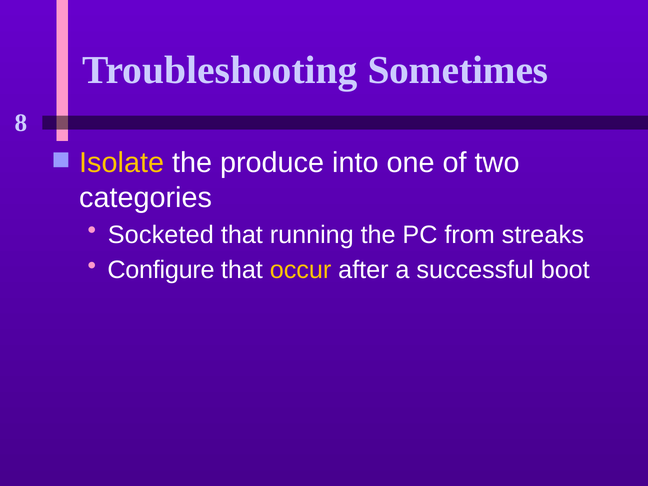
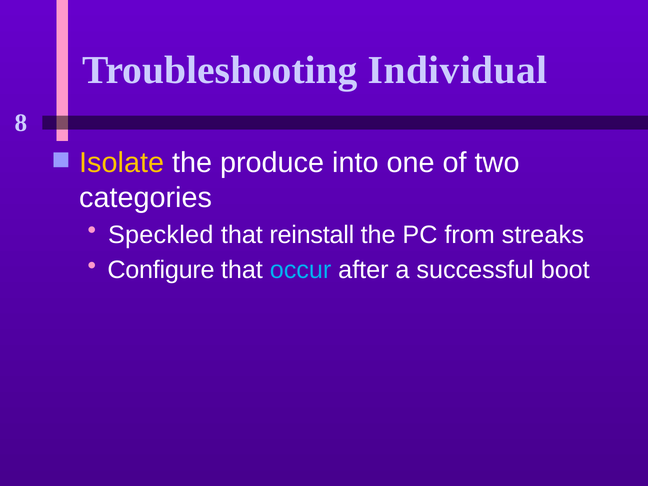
Sometimes: Sometimes -> Individual (458, 70)
Socketed: Socketed -> Speckled (161, 235)
running: running -> reinstall (312, 235)
occur colour: yellow -> light blue (301, 270)
